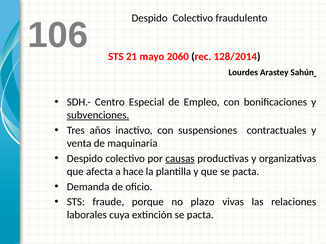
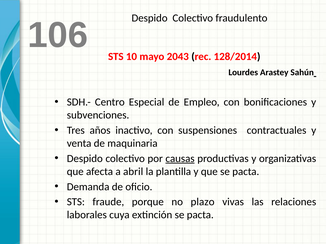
21: 21 -> 10 (131, 57)
2060: 2060 -> 2043 (178, 57)
subvenciones underline: present -> none (98, 115)
hace: hace -> abril (133, 172)
